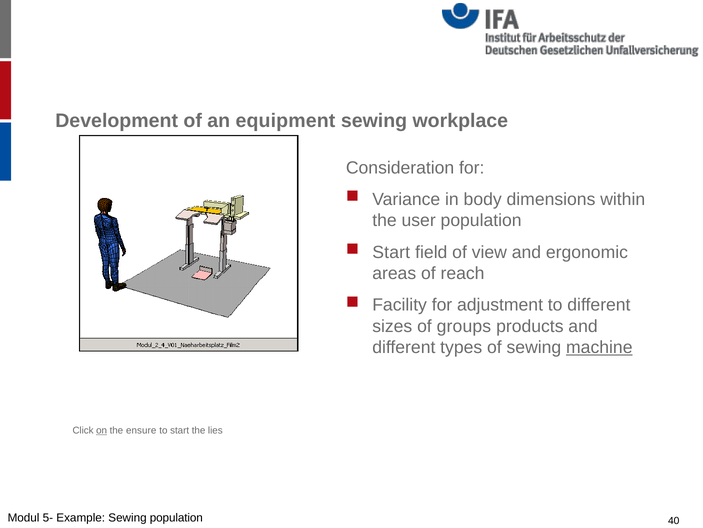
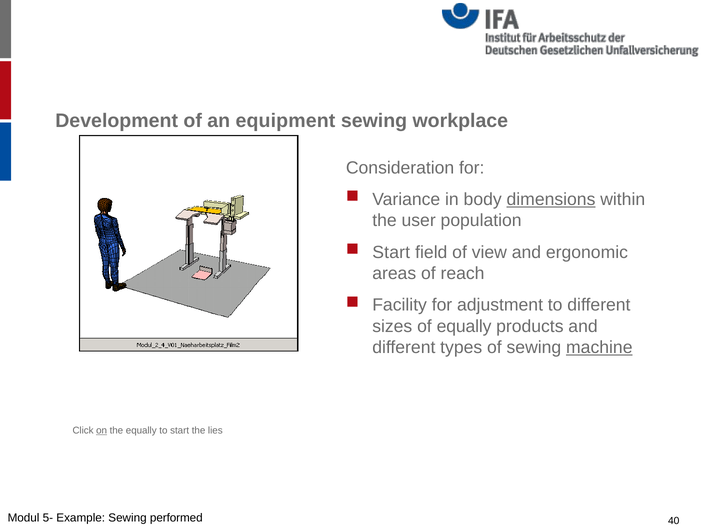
dimensions underline: none -> present (551, 199)
of groups: groups -> equally (464, 326)
the ensure: ensure -> equally (141, 430)
Sewing population: population -> performed (176, 517)
